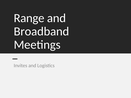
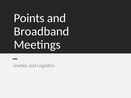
Range: Range -> Points (29, 18)
